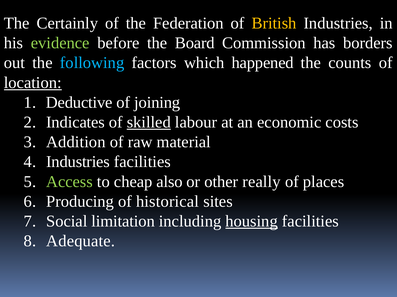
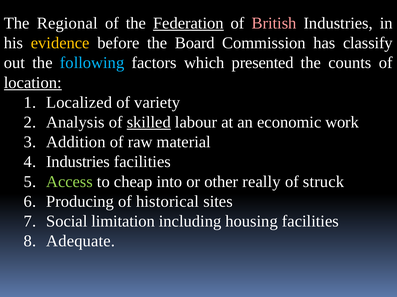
Certainly: Certainly -> Regional (67, 23)
Federation underline: none -> present (188, 23)
British colour: yellow -> pink (274, 23)
evidence colour: light green -> yellow (60, 43)
borders: borders -> classify (368, 43)
happened: happened -> presented (263, 63)
Deductive: Deductive -> Localized (79, 103)
joining: joining -> variety (157, 103)
Indicates: Indicates -> Analysis (75, 122)
costs: costs -> work (342, 122)
also: also -> into (169, 182)
places: places -> struck (324, 182)
housing underline: present -> none (252, 222)
